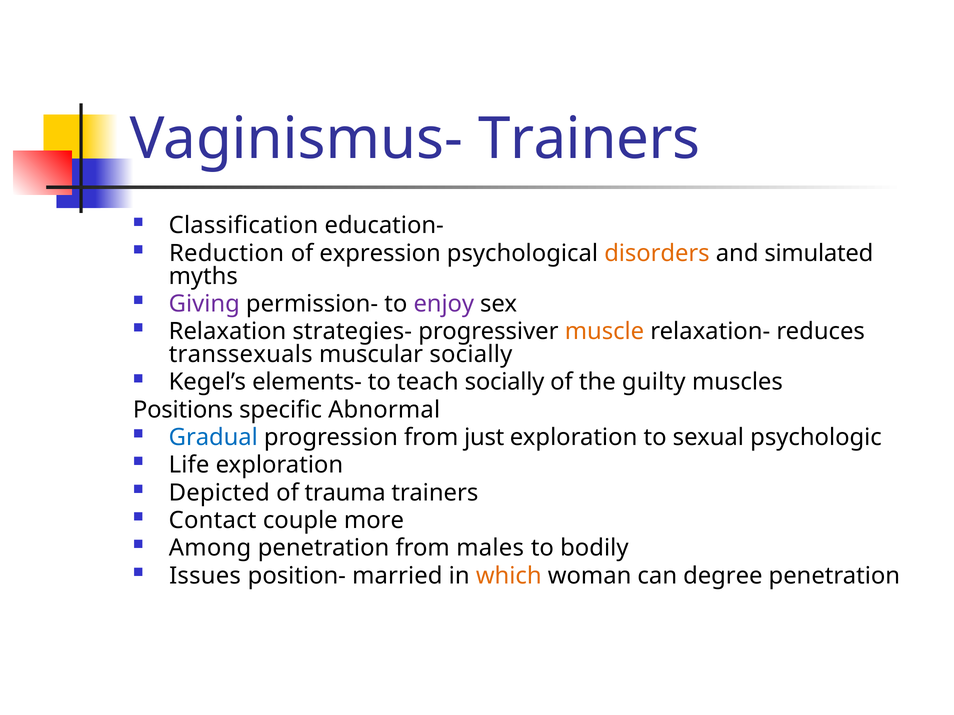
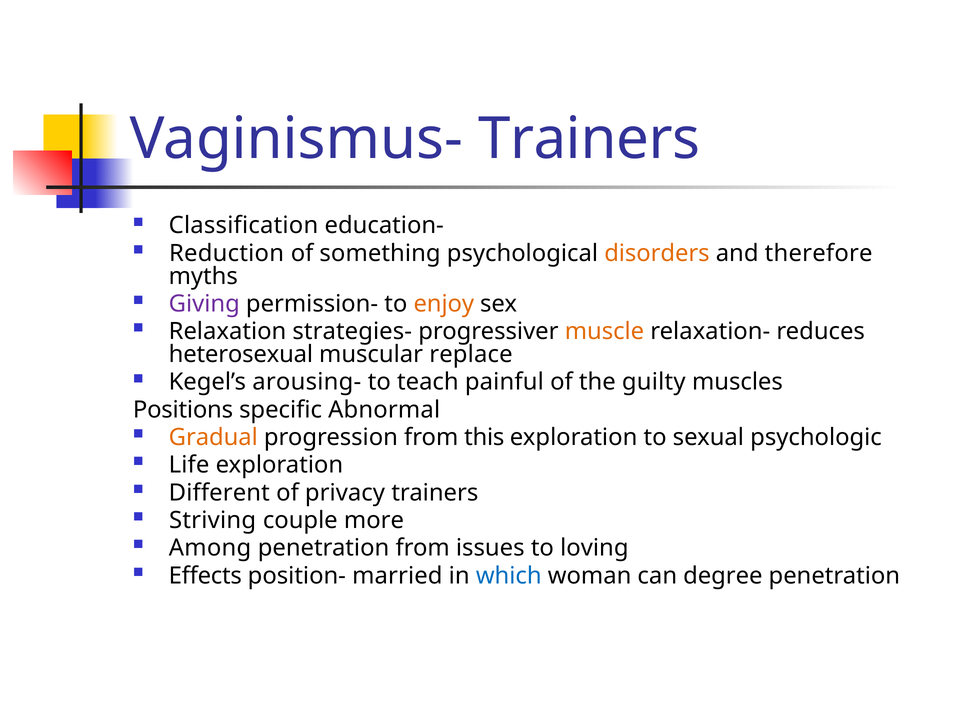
expression: expression -> something (380, 253)
simulated: simulated -> therefore (819, 253)
enjoy colour: purple -> orange (444, 304)
transsexuals: transsexuals -> heterosexual (241, 355)
muscular socially: socially -> replace (471, 355)
elements-: elements- -> arousing- (307, 382)
teach socially: socially -> painful (504, 382)
Gradual colour: blue -> orange (213, 438)
just: just -> this (484, 438)
Depicted: Depicted -> Different (219, 493)
trauma: trauma -> privacy (345, 493)
Contact: Contact -> Striving (213, 521)
males: males -> issues (490, 548)
bodily: bodily -> loving (594, 548)
Issues: Issues -> Effects (205, 576)
which colour: orange -> blue (509, 576)
